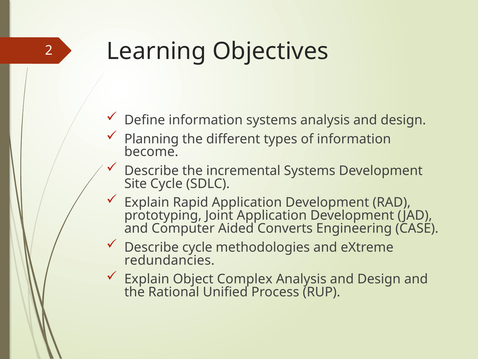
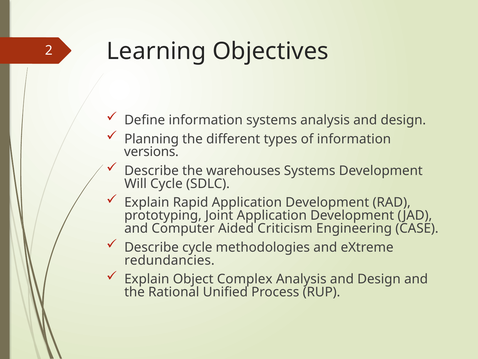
become: become -> versions (151, 152)
incremental: incremental -> warehouses (243, 171)
Site: Site -> Will (136, 183)
Converts: Converts -> Criticism (285, 228)
